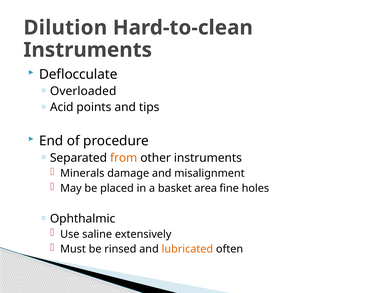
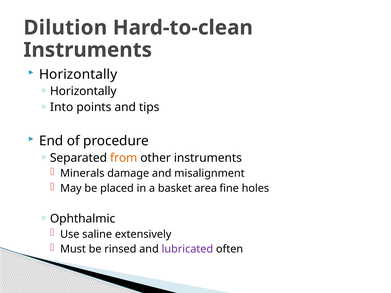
Deflocculate: Deflocculate -> Horizontally (78, 74)
Overloaded: Overloaded -> Horizontally (83, 91)
Acid: Acid -> Into (62, 107)
lubricated colour: orange -> purple (187, 249)
